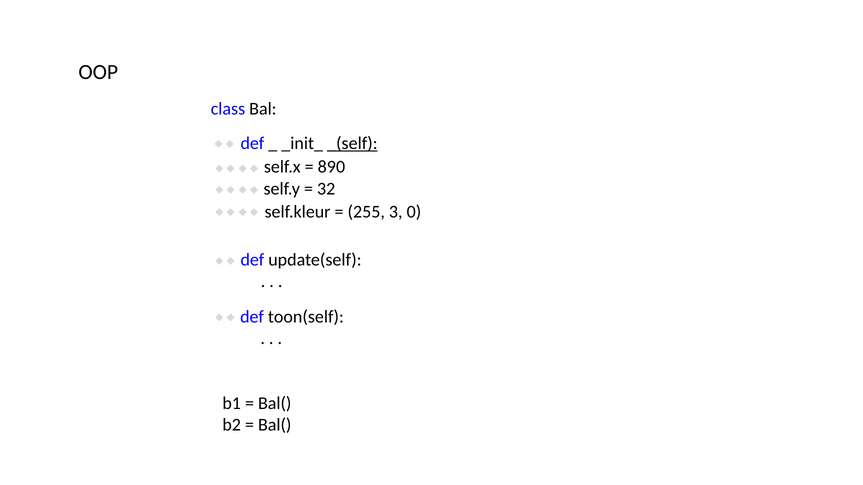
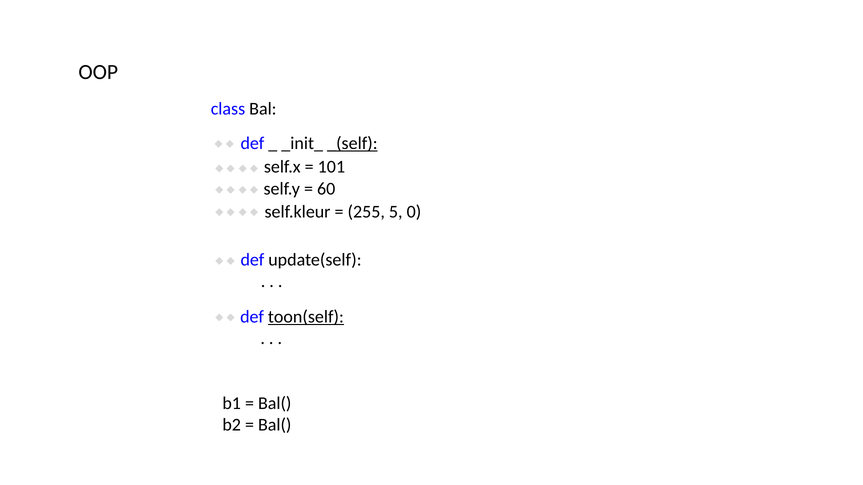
890: 890 -> 101 (331, 167)
32: 32 -> 60 (326, 189)
3: 3 -> 5 (396, 212)
toon(self underline: none -> present (306, 317)
